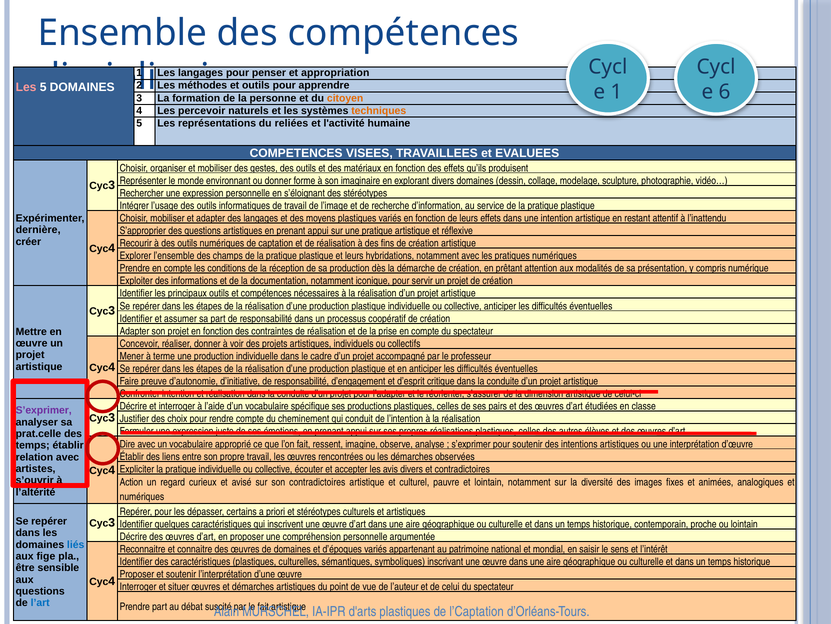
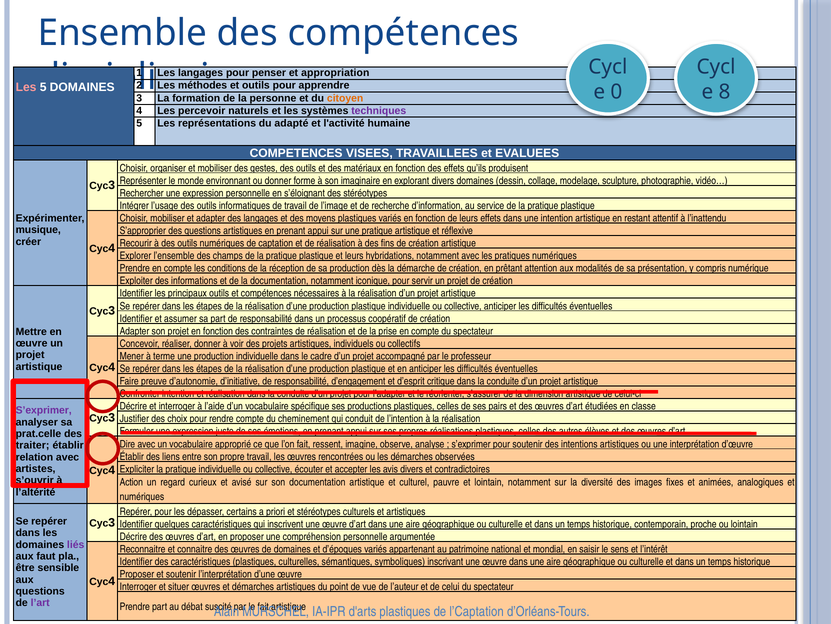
1: 1 -> 0 (616, 92)
6: 6 -> 8 (725, 92)
techniques colour: orange -> purple (379, 110)
reliées: reliées -> adapté (291, 123)
dernière: dernière -> musique (38, 230)
temps: temps -> traiter (33, 445)
son contradictoires: contradictoires -> documentation (317, 482)
liés colour: blue -> purple (76, 544)
fige: fige -> faut (46, 556)
l’art colour: blue -> purple (40, 602)
